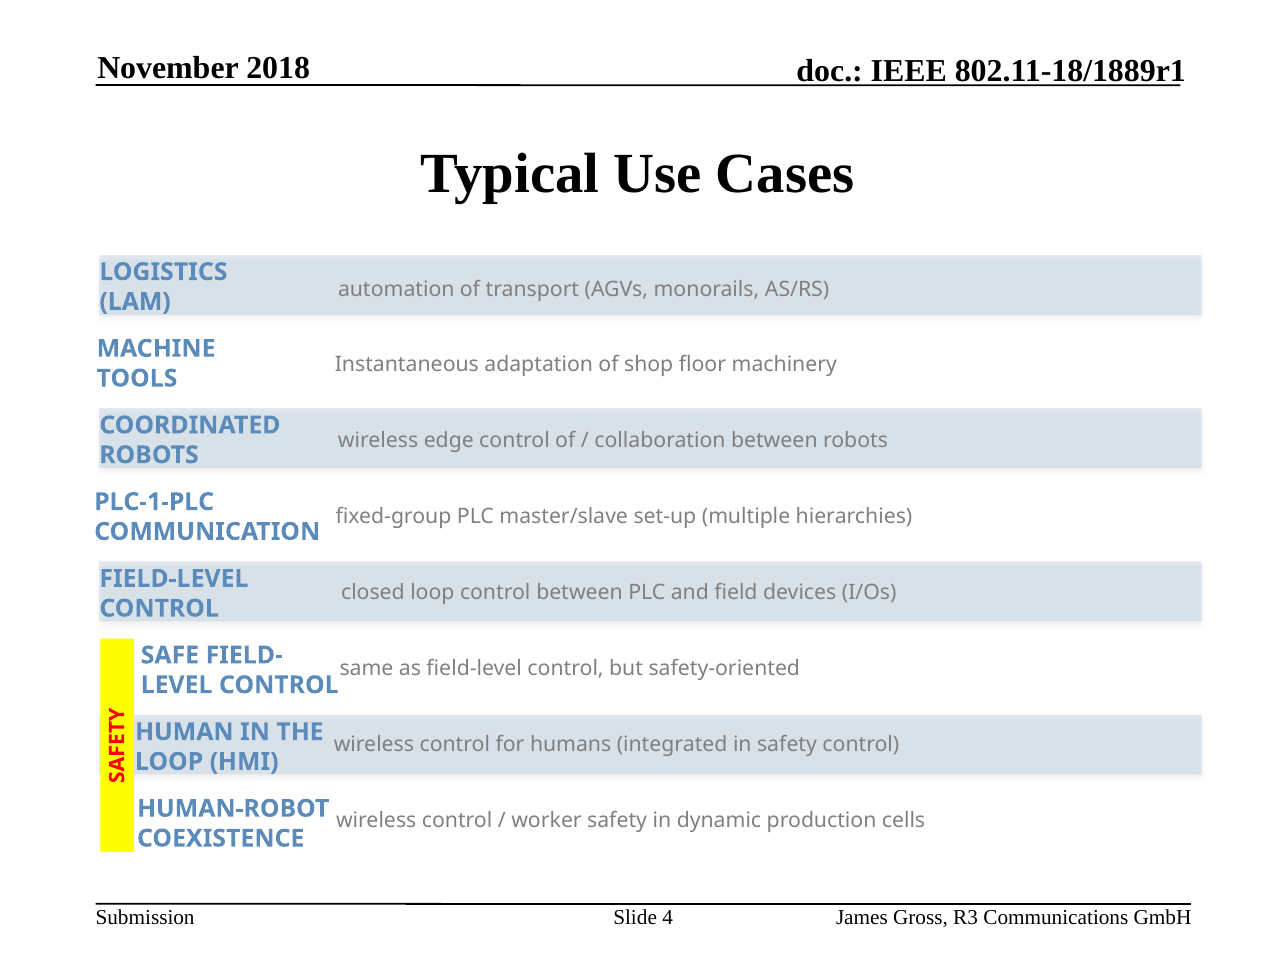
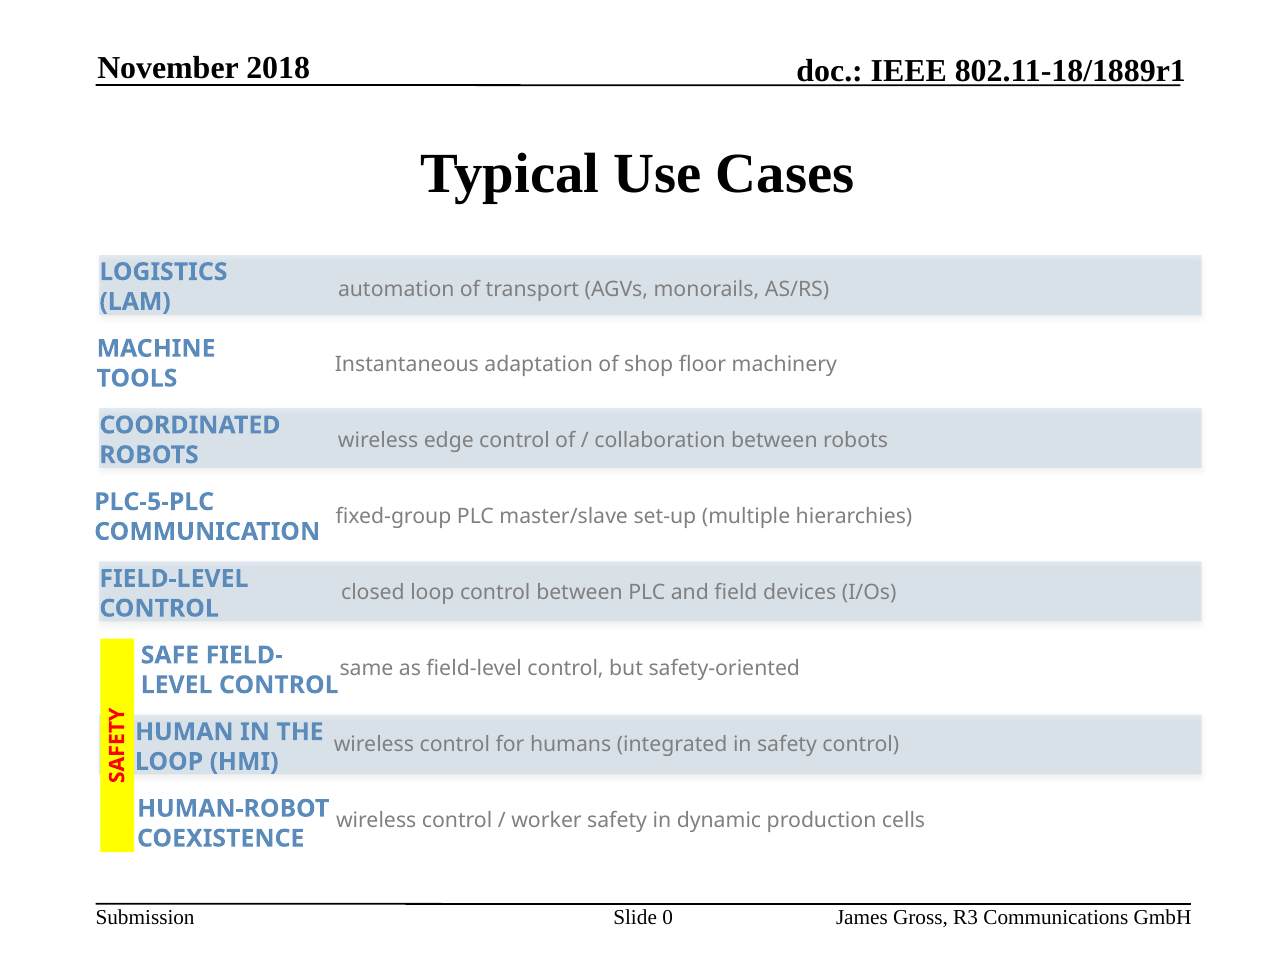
PLC-1-PLC: PLC-1-PLC -> PLC-5-PLC (154, 502)
4: 4 -> 0 (668, 918)
